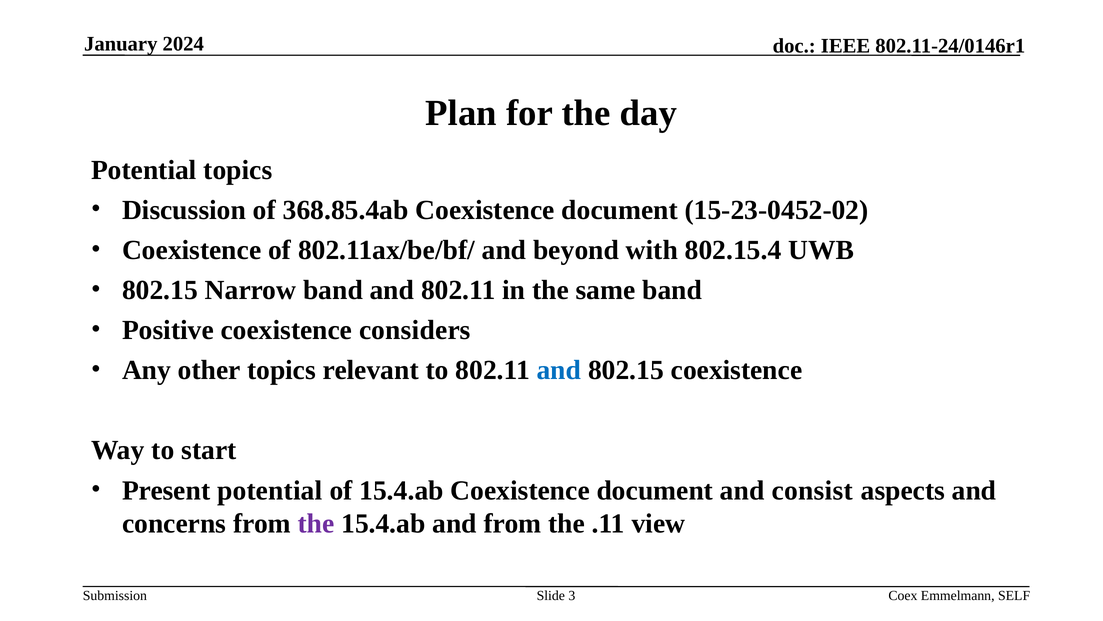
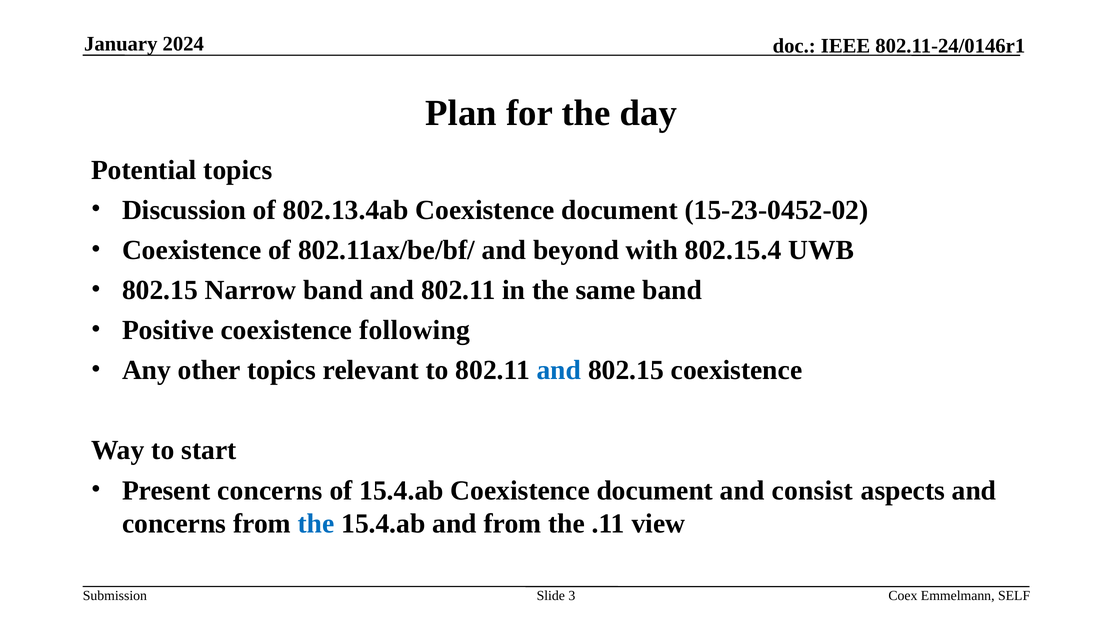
368.85.4ab: 368.85.4ab -> 802.13.4ab (346, 210)
considers: considers -> following (415, 330)
Present potential: potential -> concerns (270, 490)
the colour: purple -> blue (316, 523)
